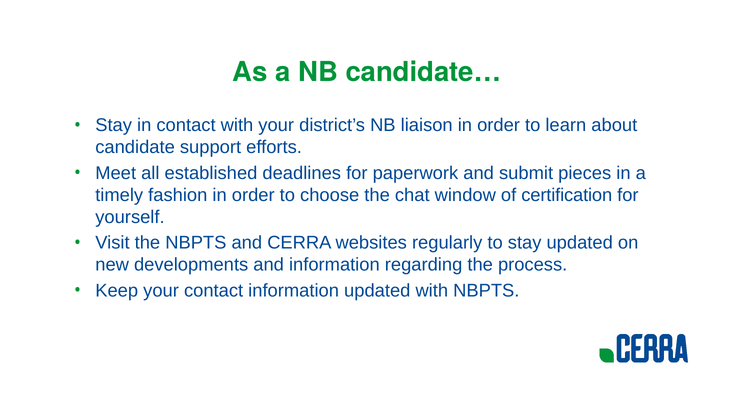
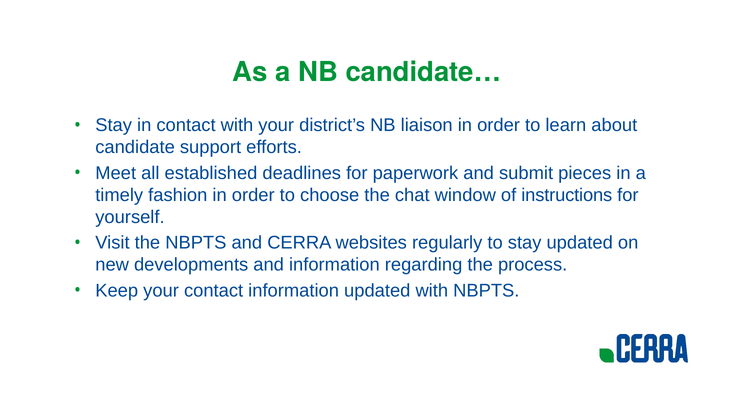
certification: certification -> instructions (567, 195)
